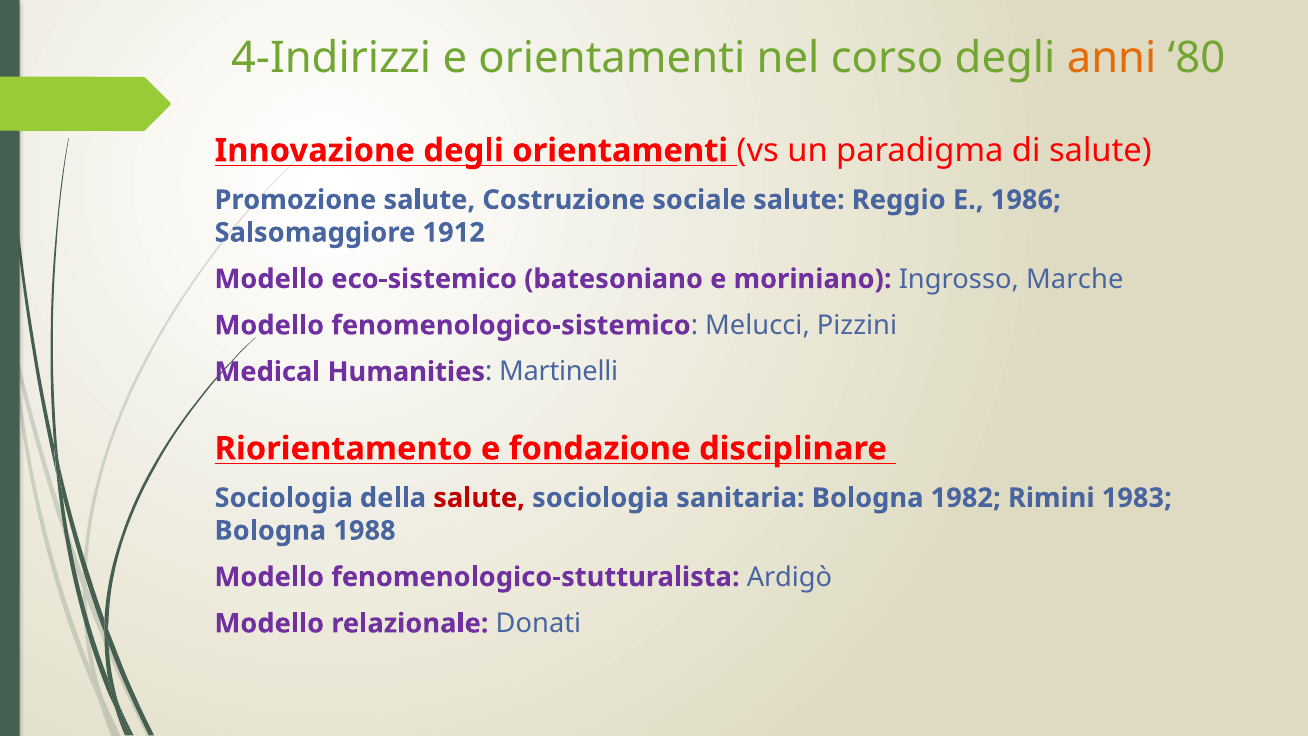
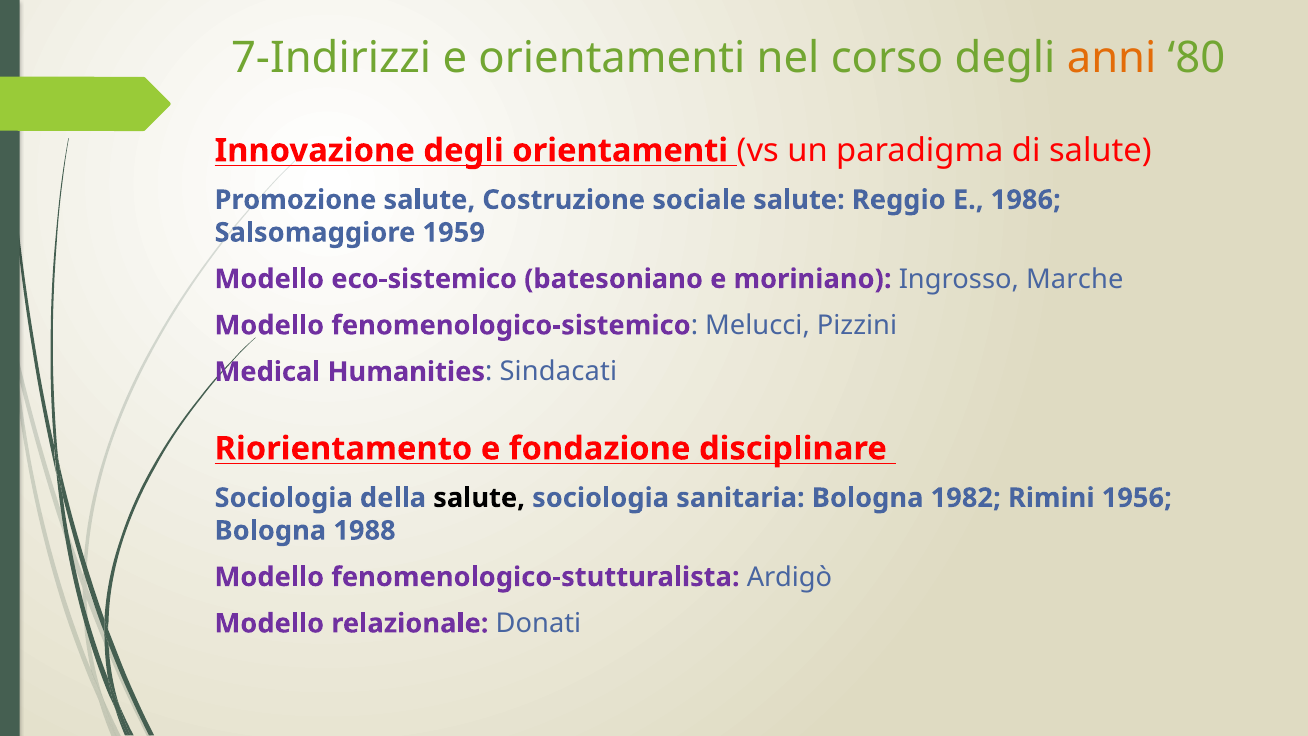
4-Indirizzi: 4-Indirizzi -> 7-Indirizzi (331, 58)
1912: 1912 -> 1959 (454, 233)
Martinelli: Martinelli -> Sindacati (558, 372)
salute colour: red -> black (479, 498)
1983: 1983 -> 1956 (1137, 498)
